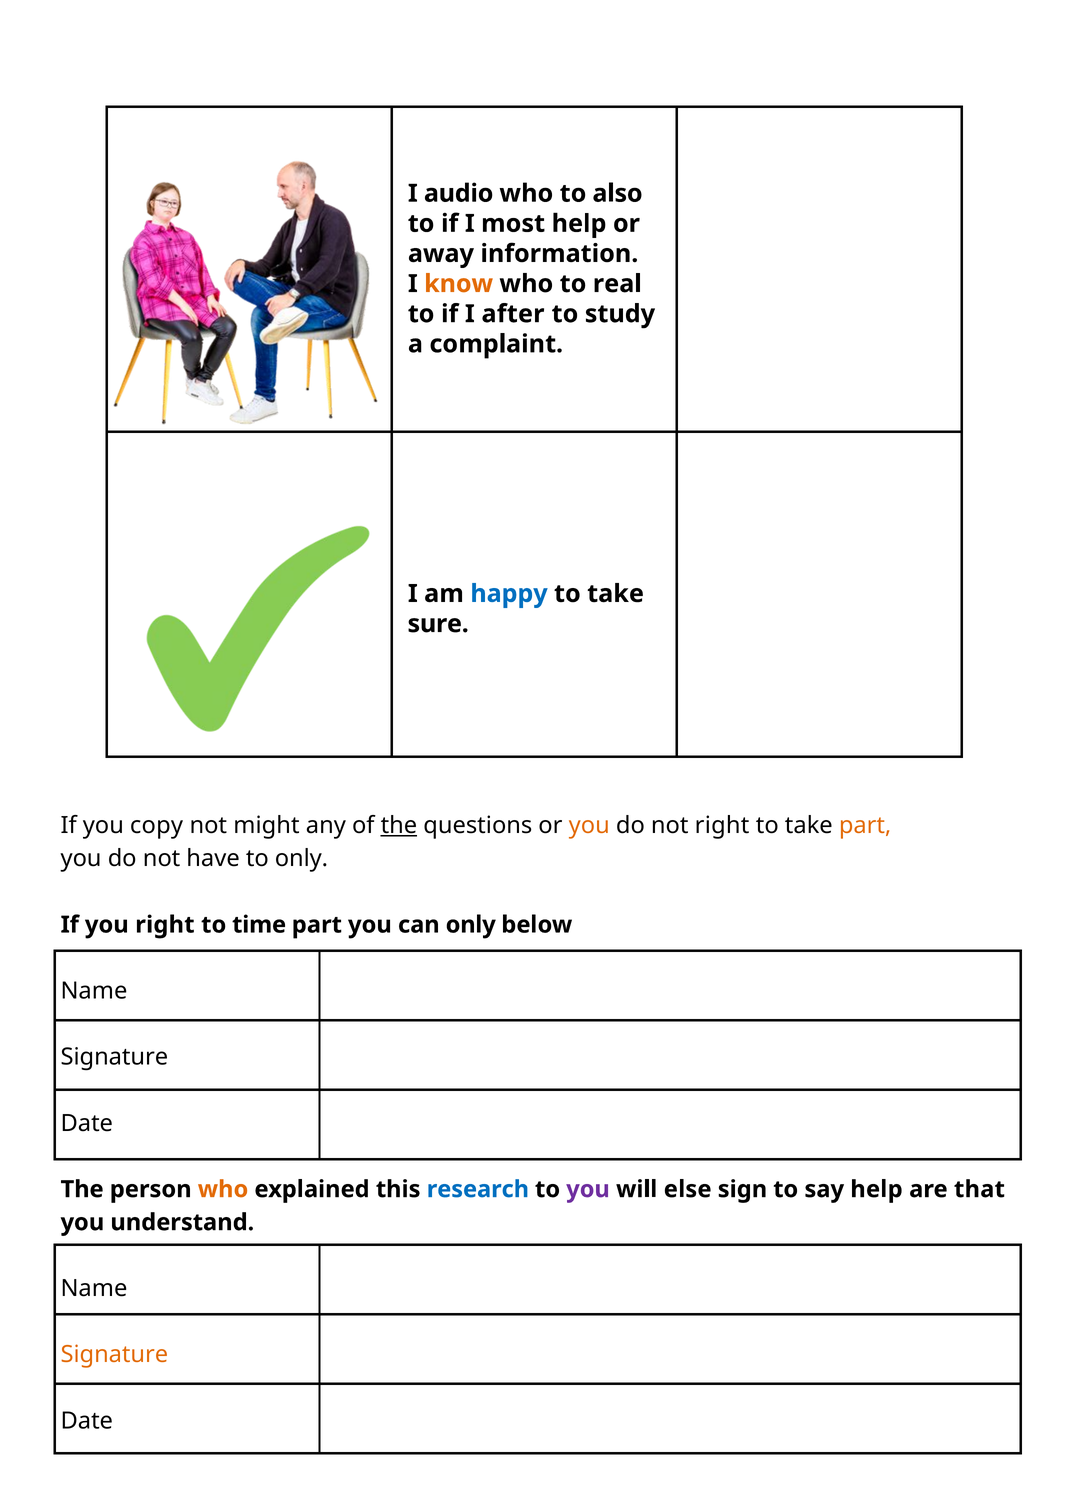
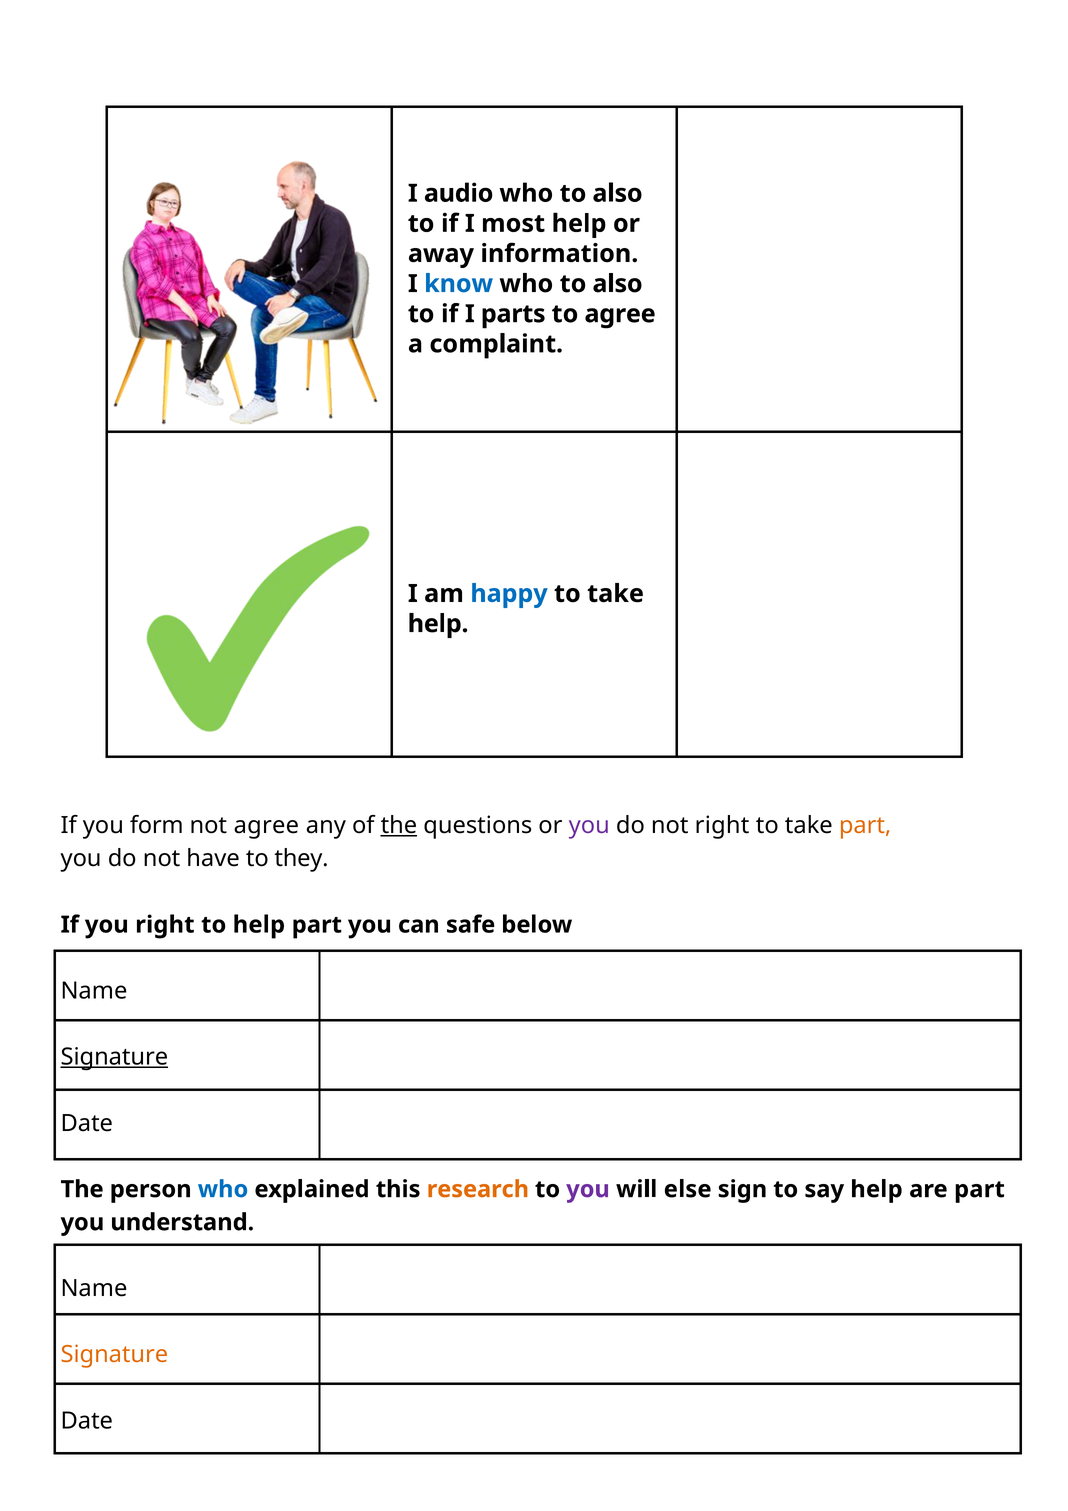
know colour: orange -> blue (459, 284)
real: real -> also (618, 284)
after: after -> parts (513, 314)
to study: study -> agree (620, 314)
sure: sure -> help (438, 624)
copy: copy -> form (157, 826)
not might: might -> agree (266, 826)
you colour: orange -> purple (589, 826)
to only: only -> they (301, 859)
to time: time -> help (259, 925)
can only: only -> safe (471, 925)
Signature underline: none -> present (114, 1057)
who colour: orange -> blue (223, 1190)
research colour: blue -> orange (478, 1190)
are that: that -> part (979, 1190)
